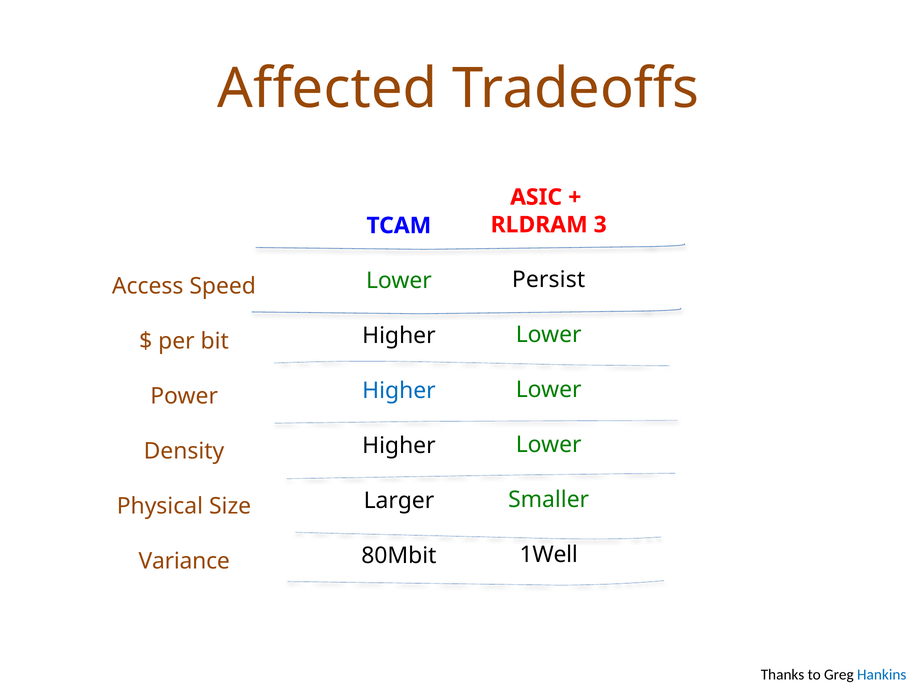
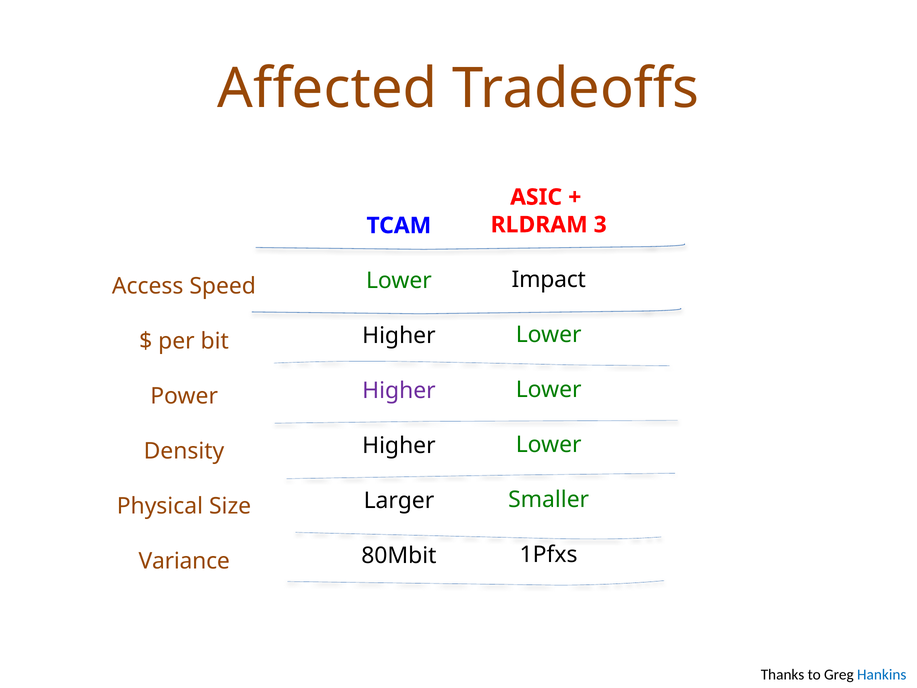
Persist: Persist -> Impact (549, 280)
Higher colour: blue -> purple (399, 391)
1Well: 1Well -> 1Pfxs (549, 555)
